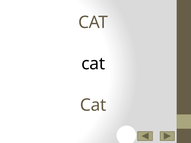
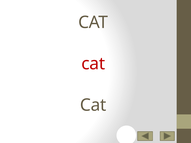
cat colour: black -> red (93, 64)
